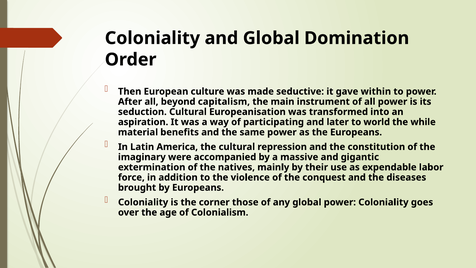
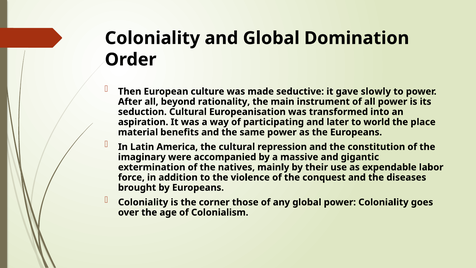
within: within -> slowly (376, 91)
capitalism: capitalism -> rationality (224, 102)
while: while -> place (423, 122)
